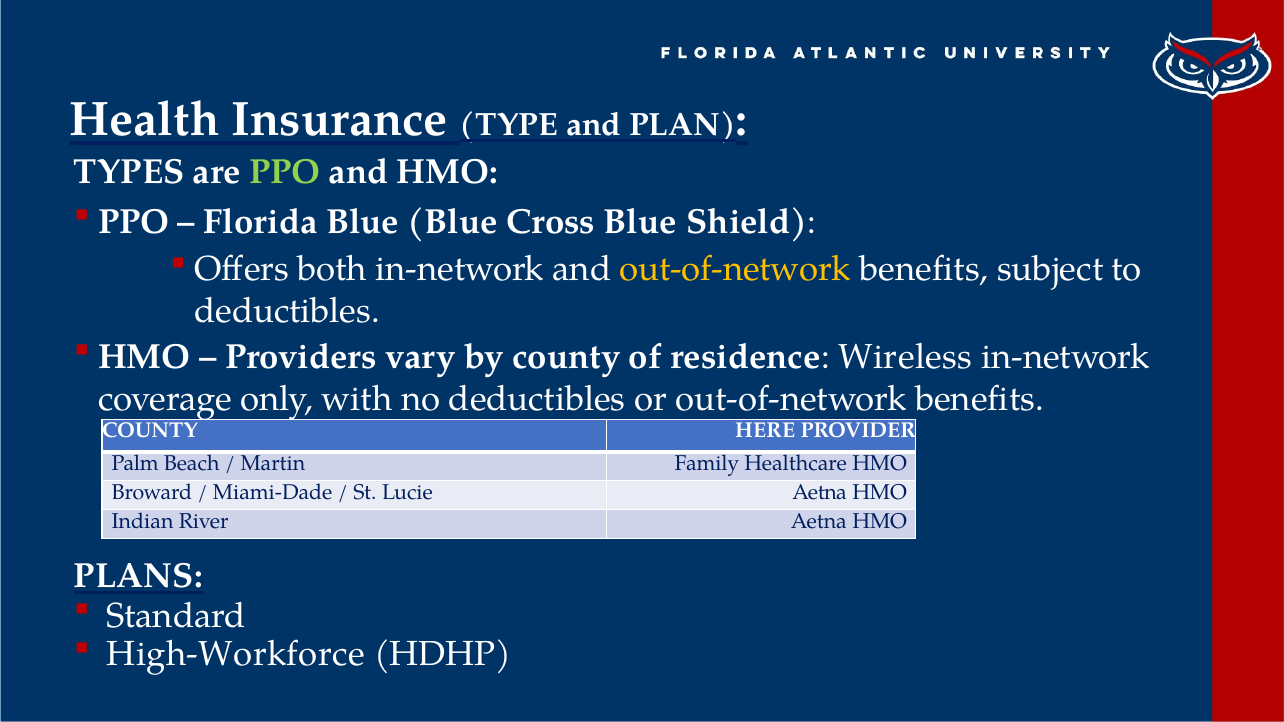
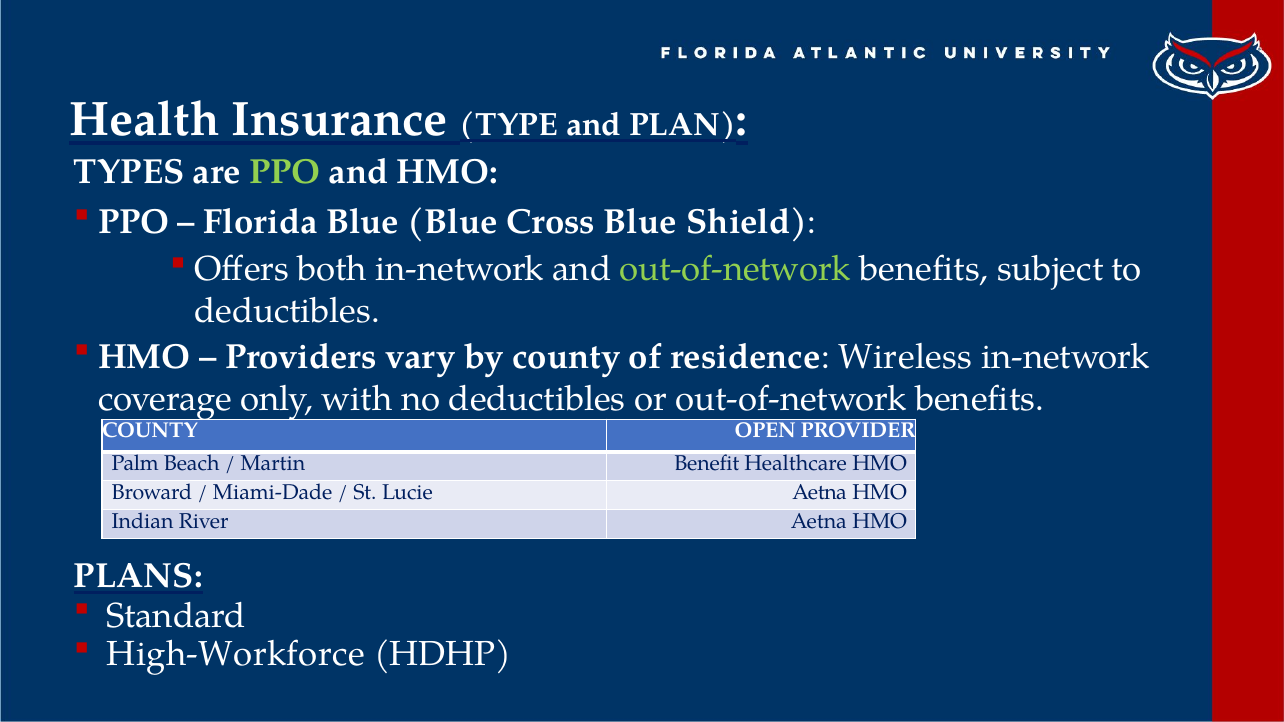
out-of-network colour: yellow -> light green (735, 270)
HERE: HERE -> OPEN (765, 431)
Martin Family: Family -> Benefit (707, 464)
